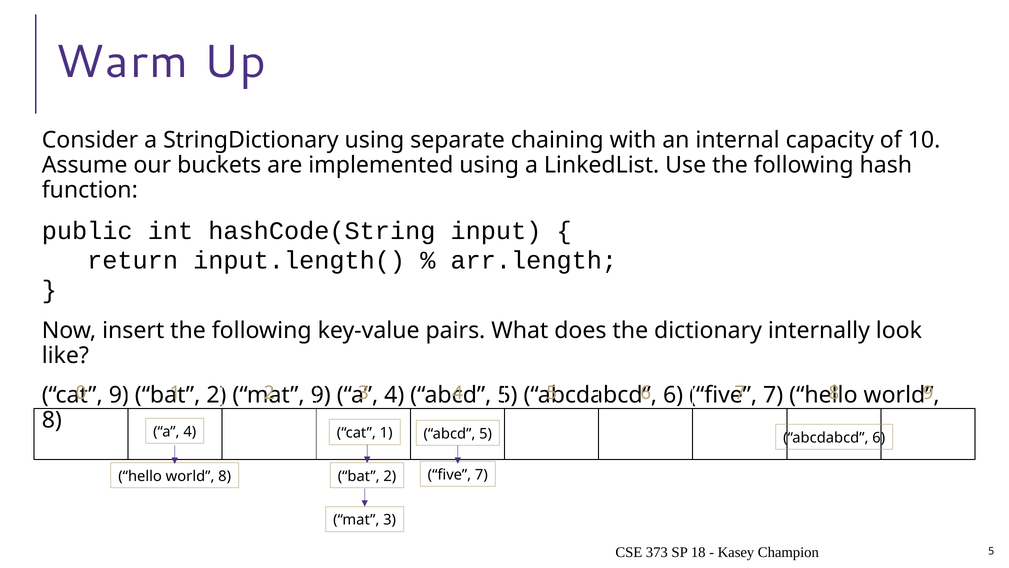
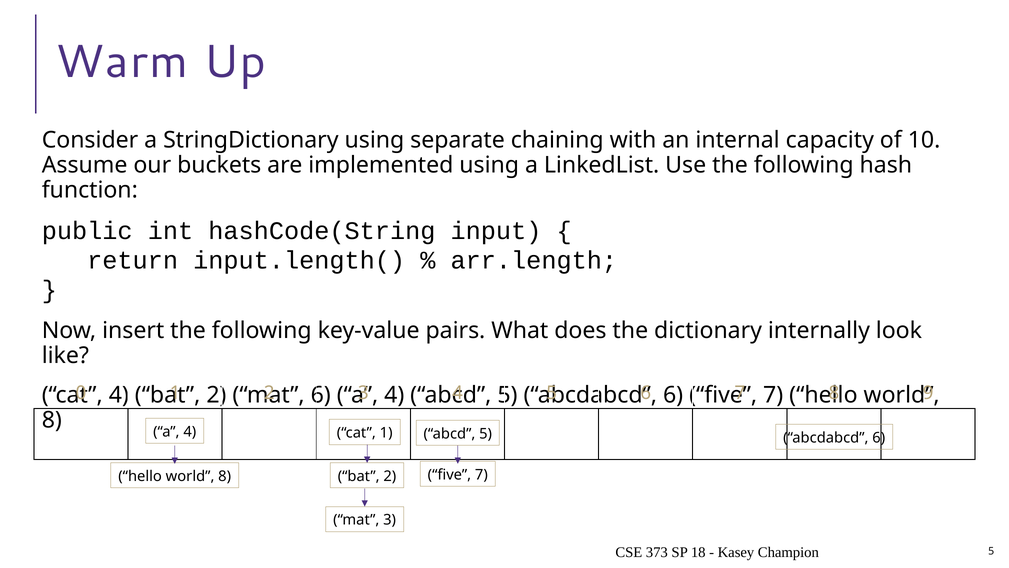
9: 9 -> 4 (119, 395)
9: 9 -> 6 (321, 395)
